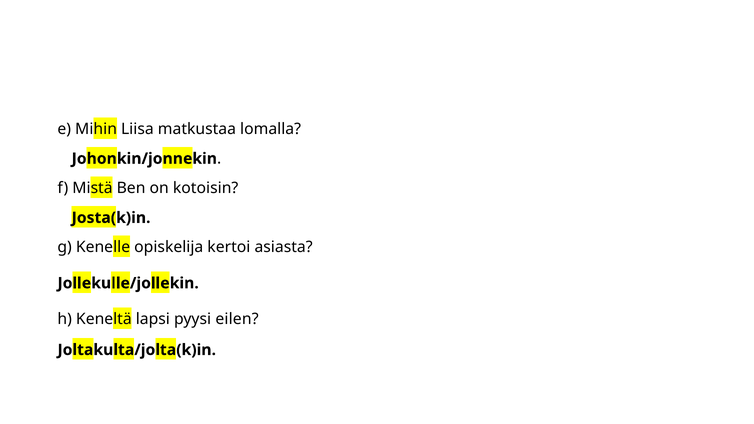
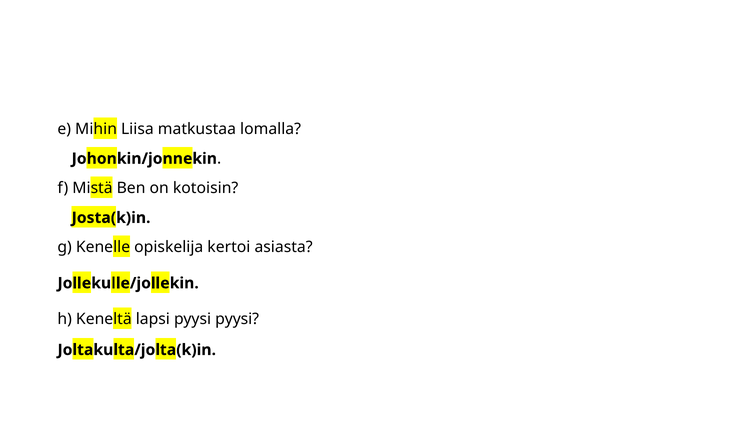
pyysi eilen: eilen -> pyysi (237, 319)
